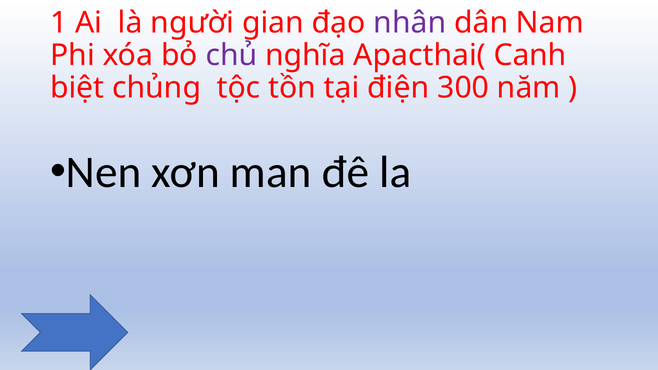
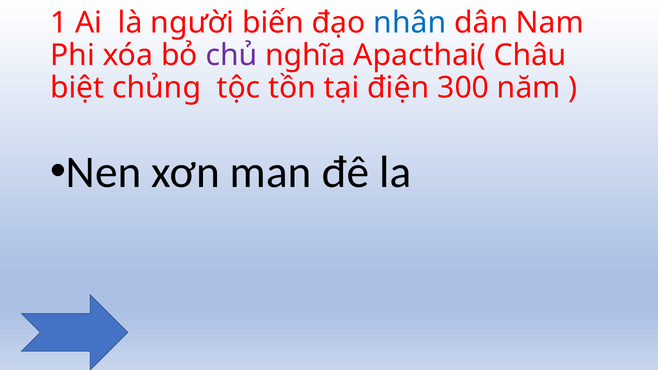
gian: gian -> biến (273, 23)
nhân colour: purple -> blue (410, 23)
Canh: Canh -> Châu (530, 55)
